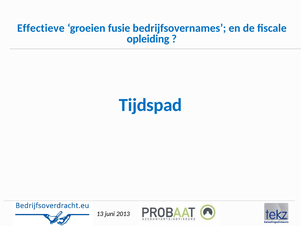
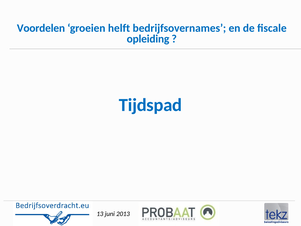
Effectieve: Effectieve -> Voordelen (41, 28)
fusie: fusie -> helft (119, 28)
